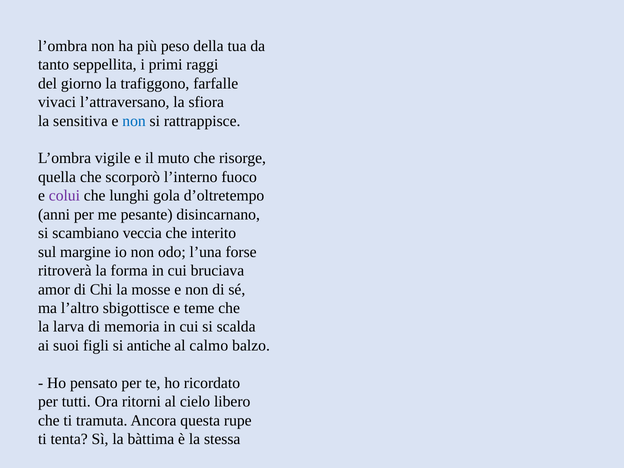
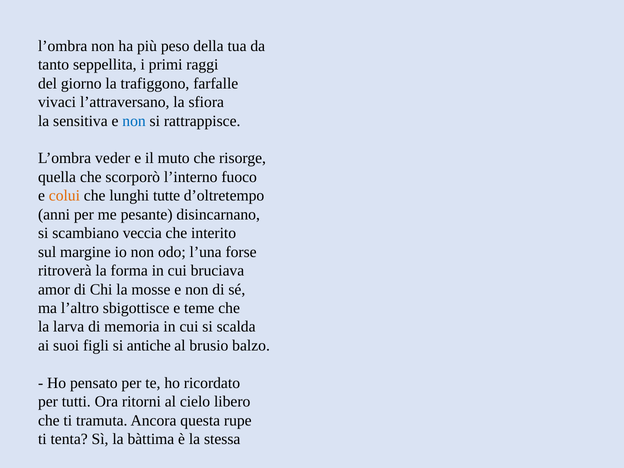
vigile: vigile -> veder (113, 158)
colui colour: purple -> orange (64, 196)
gola: gola -> tutte (167, 196)
calmo: calmo -> brusio (209, 346)
